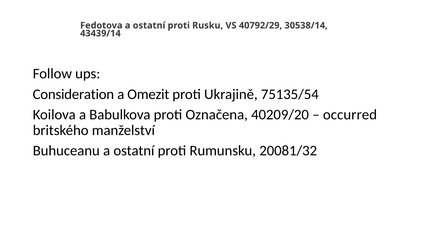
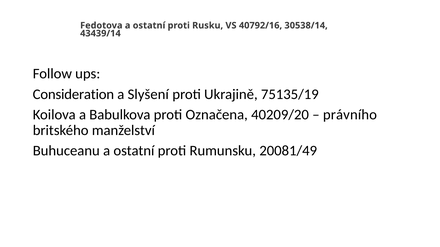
40792/29: 40792/29 -> 40792/16 (261, 26)
Omezit: Omezit -> Slyšení (148, 94)
75135/54: 75135/54 -> 75135/19 (290, 94)
occurred: occurred -> právního (350, 115)
20081/32: 20081/32 -> 20081/49 (288, 151)
